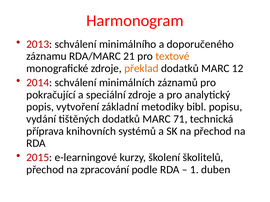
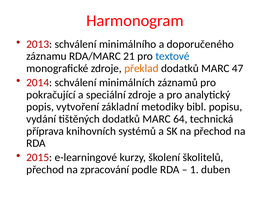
textové colour: orange -> blue (172, 56)
12: 12 -> 47 (238, 69)
71: 71 -> 64 (180, 119)
